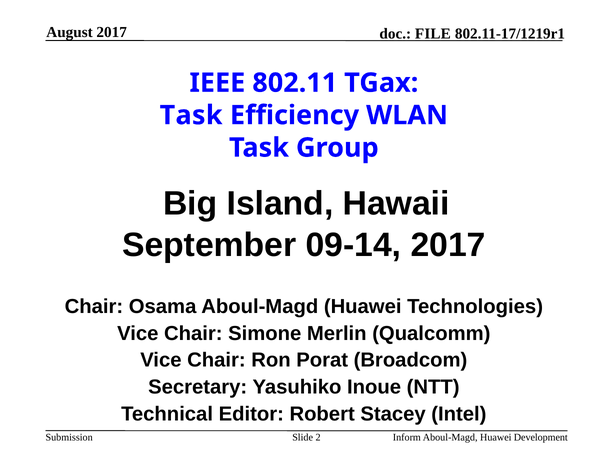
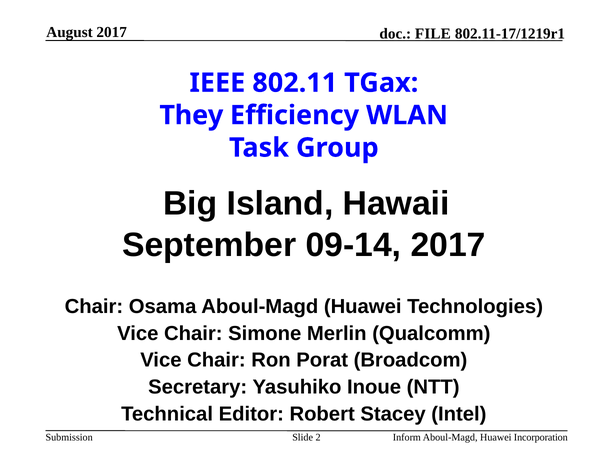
Task: Task -> They (191, 115)
Development: Development -> Incorporation (541, 437)
